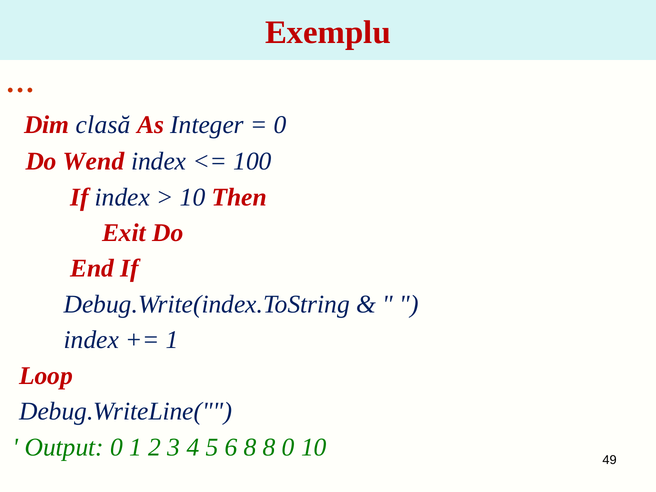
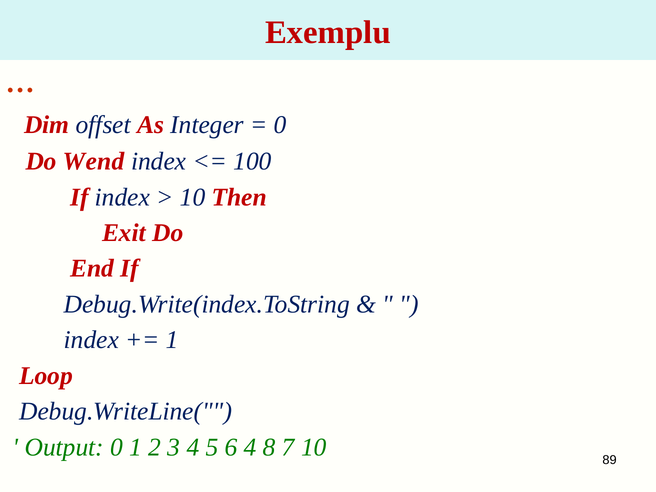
clasă: clasă -> offset (103, 125)
6 8: 8 -> 4 (250, 447)
8 0: 0 -> 7 (288, 447)
49: 49 -> 89 (610, 460)
